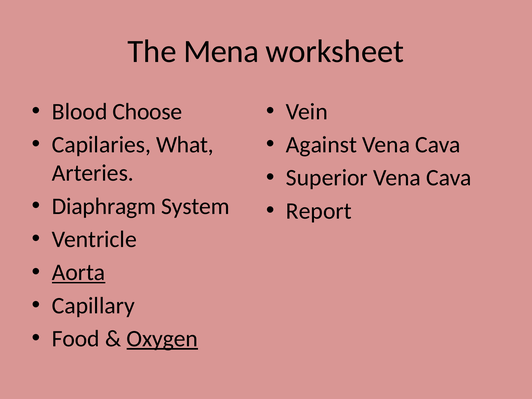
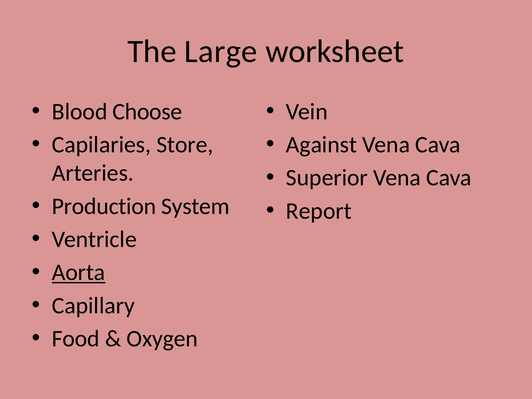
Mena: Mena -> Large (221, 51)
What: What -> Store (185, 145)
Diaphragm: Diaphragm -> Production (104, 206)
Oxygen underline: present -> none (162, 339)
